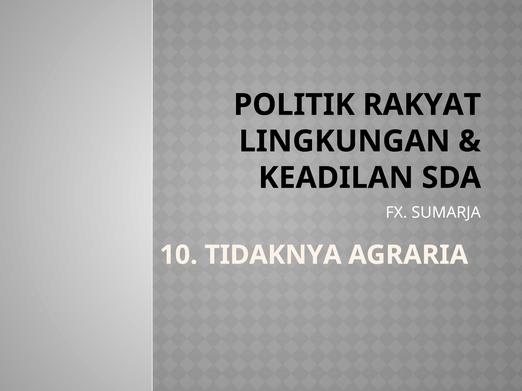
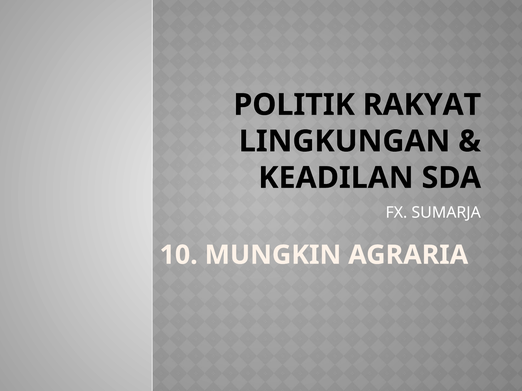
TIDAKNYA: TIDAKNYA -> MUNGKIN (273, 255)
